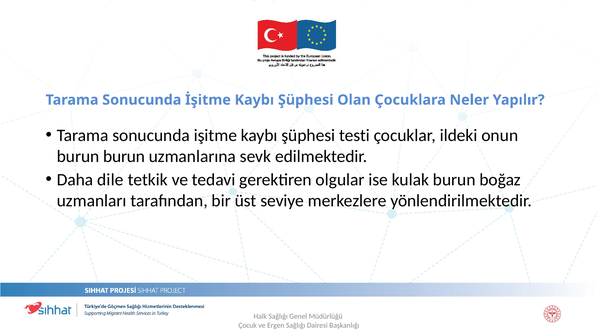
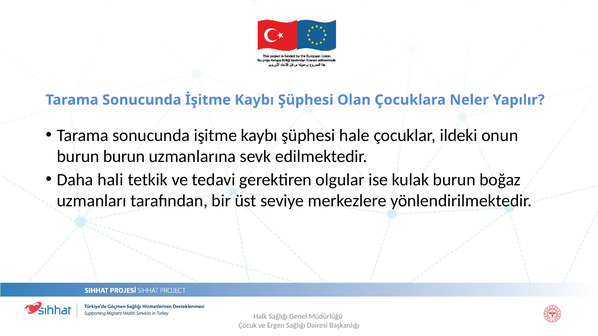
testi: testi -> hale (354, 136)
dile: dile -> hali (110, 180)
